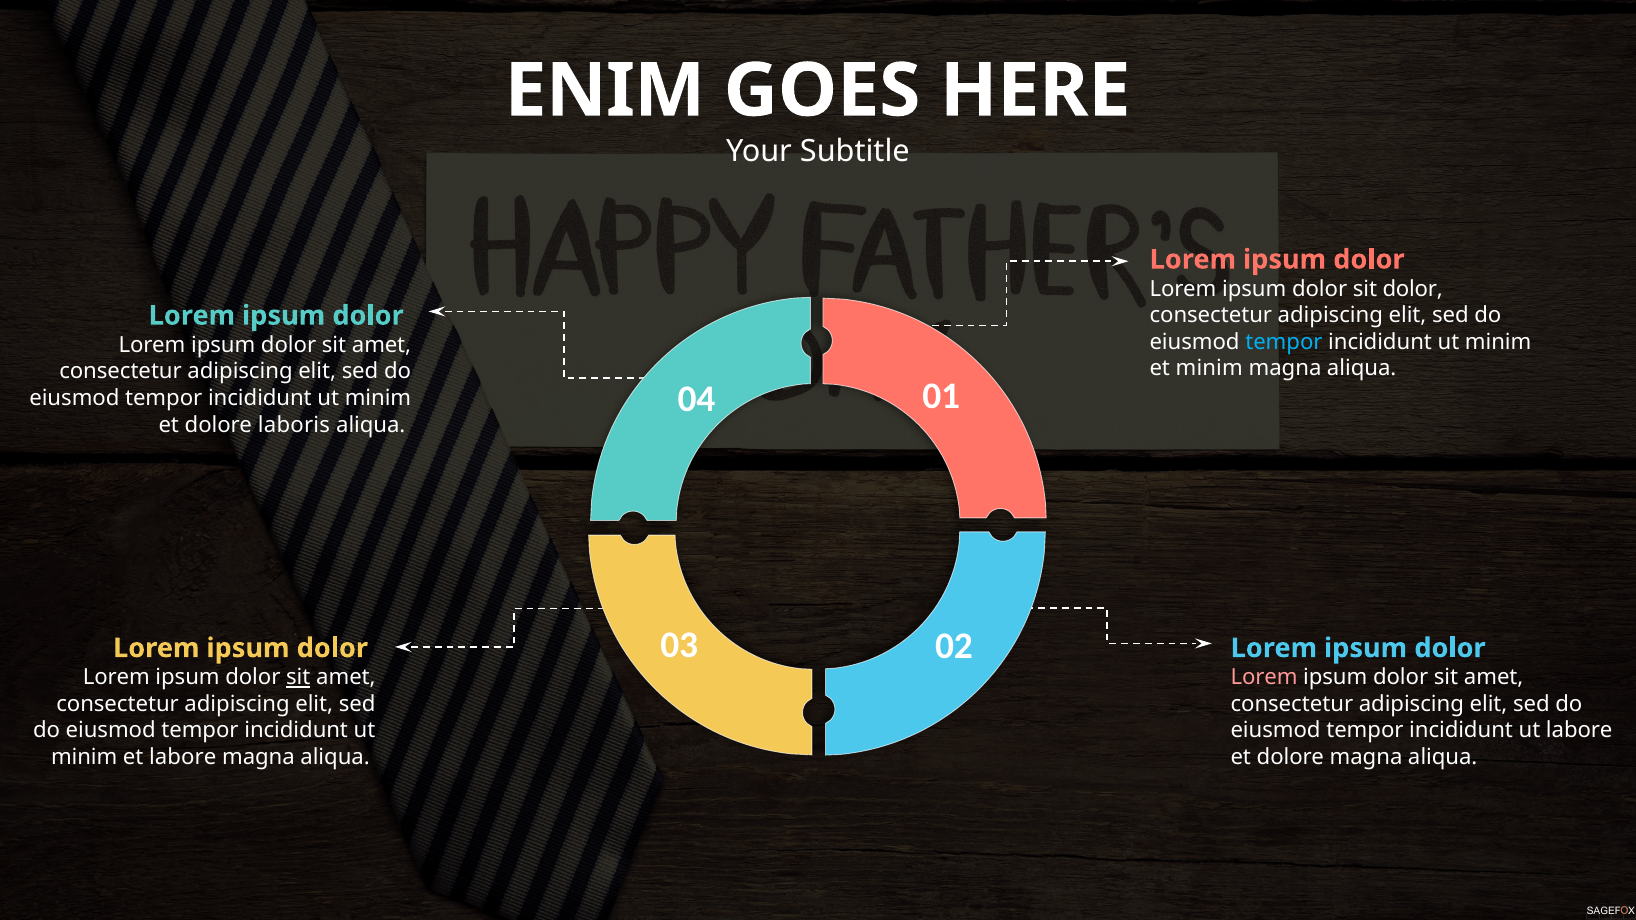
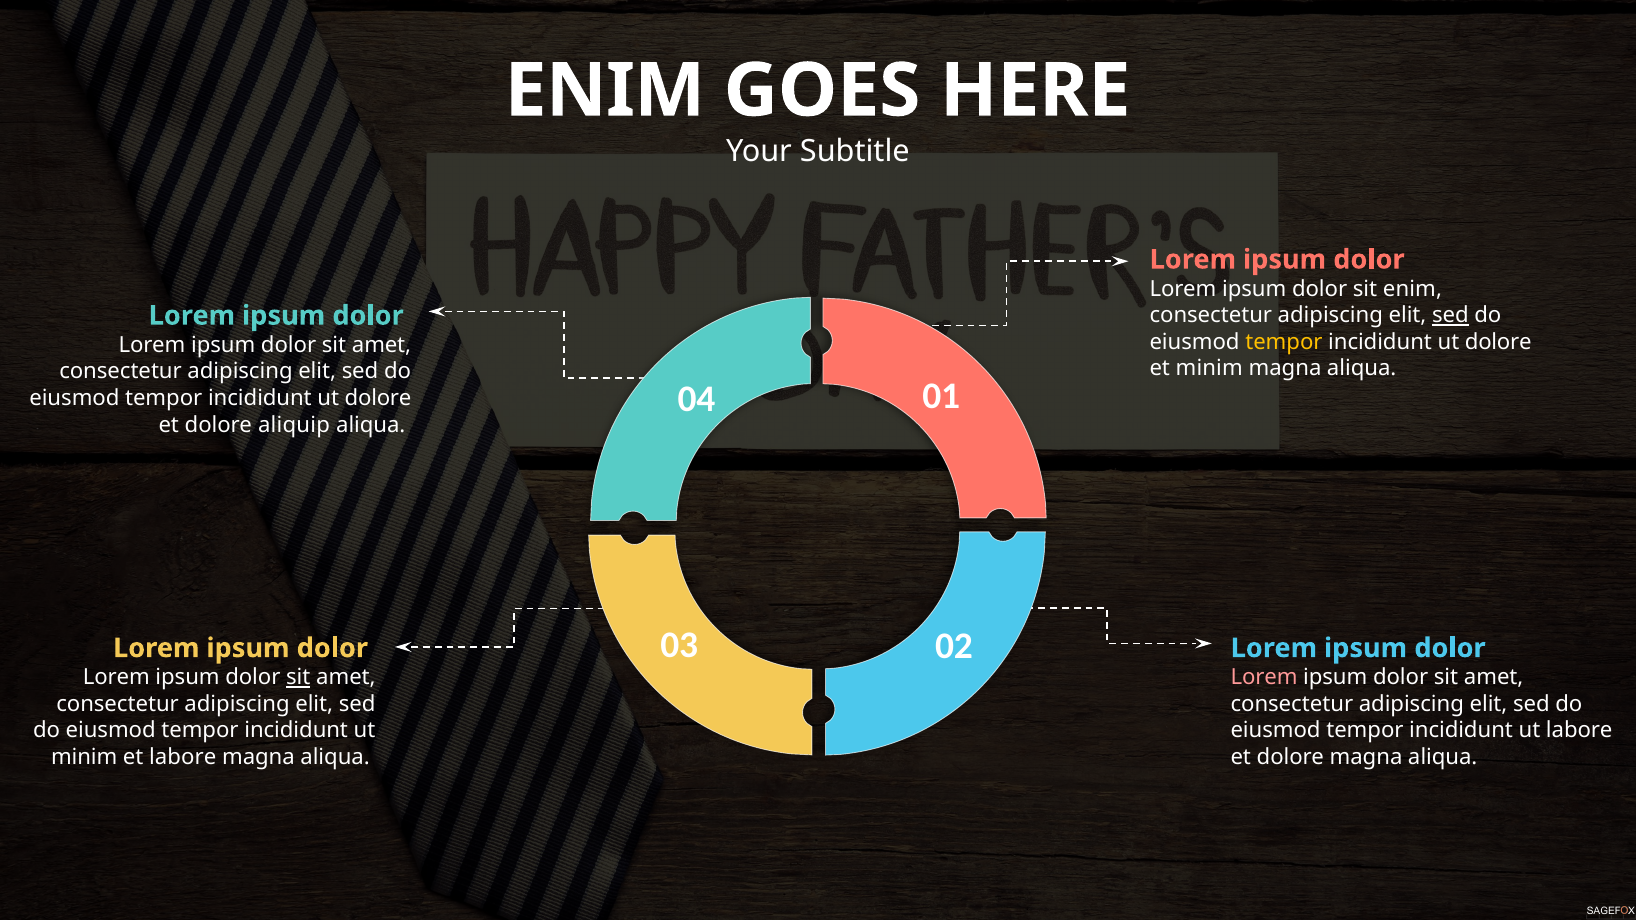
sit dolor: dolor -> enim (1412, 289)
sed underline: none -> present (1450, 316)
tempor colour: light blue -> yellow (1284, 342)
minim: minim -> dolore (1498, 342)
minim: minim -> dolore (378, 398)
laboris: laboris -> aliquip (294, 425)
